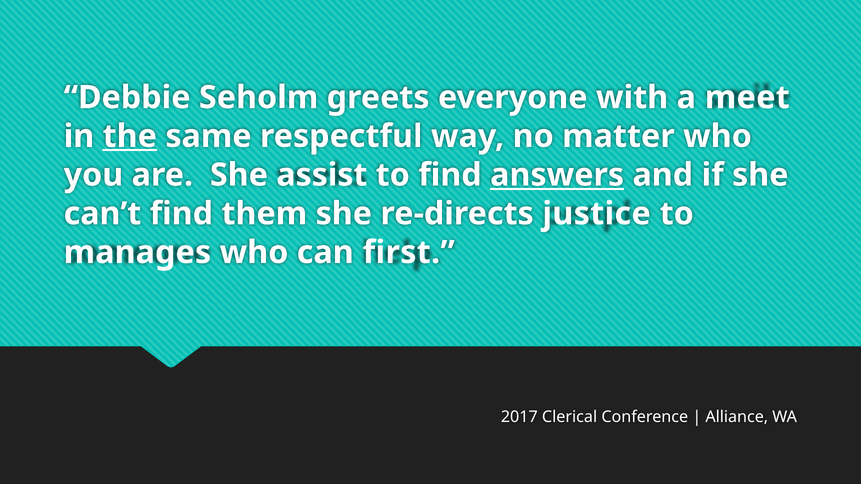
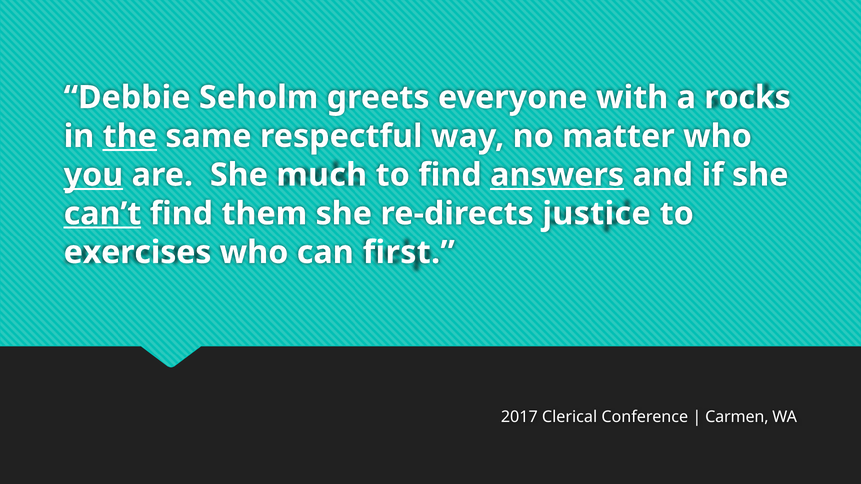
meet: meet -> rocks (748, 98)
you underline: none -> present (93, 175)
assist: assist -> much (322, 175)
can’t underline: none -> present (102, 214)
manages: manages -> exercises (138, 253)
Alliance: Alliance -> Carmen (737, 417)
